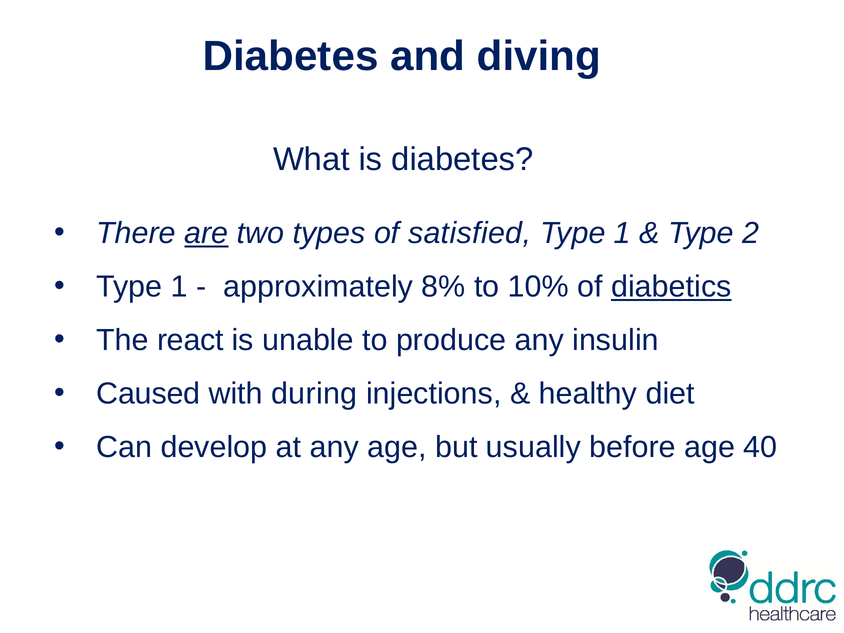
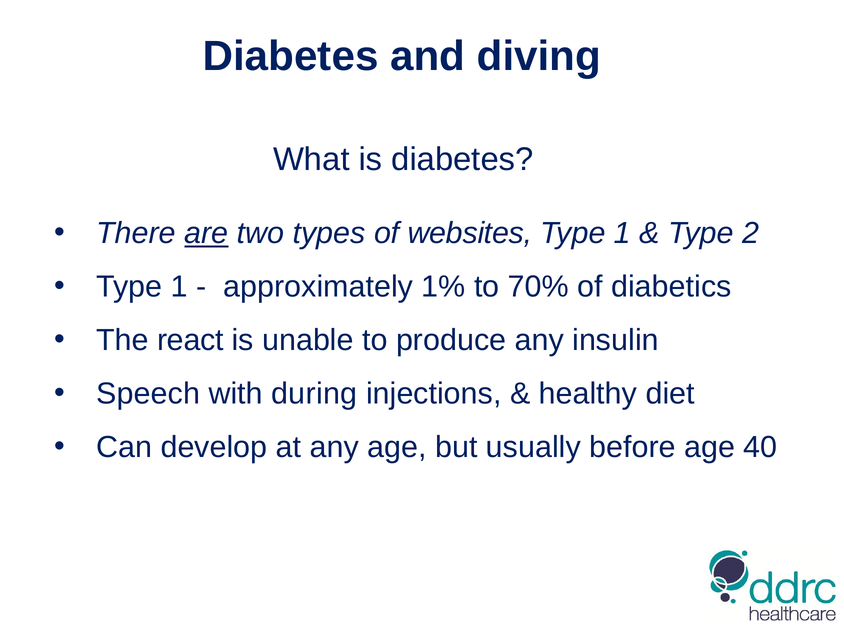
satisfied: satisfied -> websites (470, 233)
8%: 8% -> 1% (443, 287)
10%: 10% -> 70% (538, 287)
diabetics underline: present -> none (671, 287)
Caused: Caused -> Speech (148, 394)
